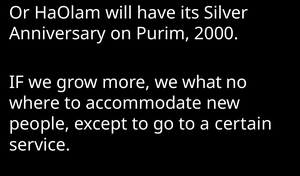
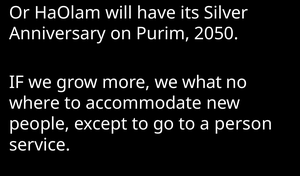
2000: 2000 -> 2050 (216, 34)
certain: certain -> person (243, 124)
